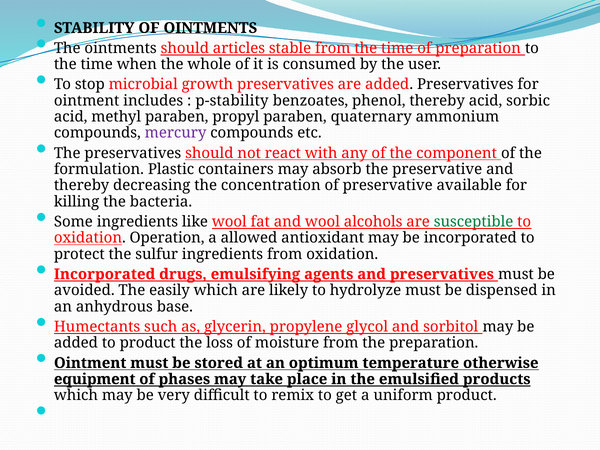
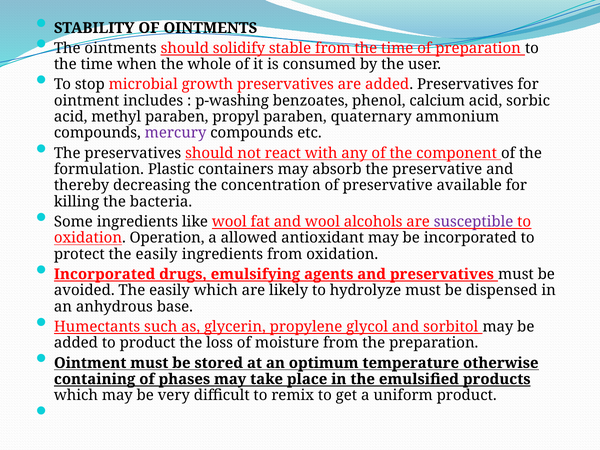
articles: articles -> solidify (239, 48)
p-stability: p-stability -> p-washing (232, 101)
phenol thereby: thereby -> calcium (437, 101)
susceptible colour: green -> purple (474, 222)
protect the sulfur: sulfur -> easily (157, 254)
equipment: equipment -> containing (95, 379)
